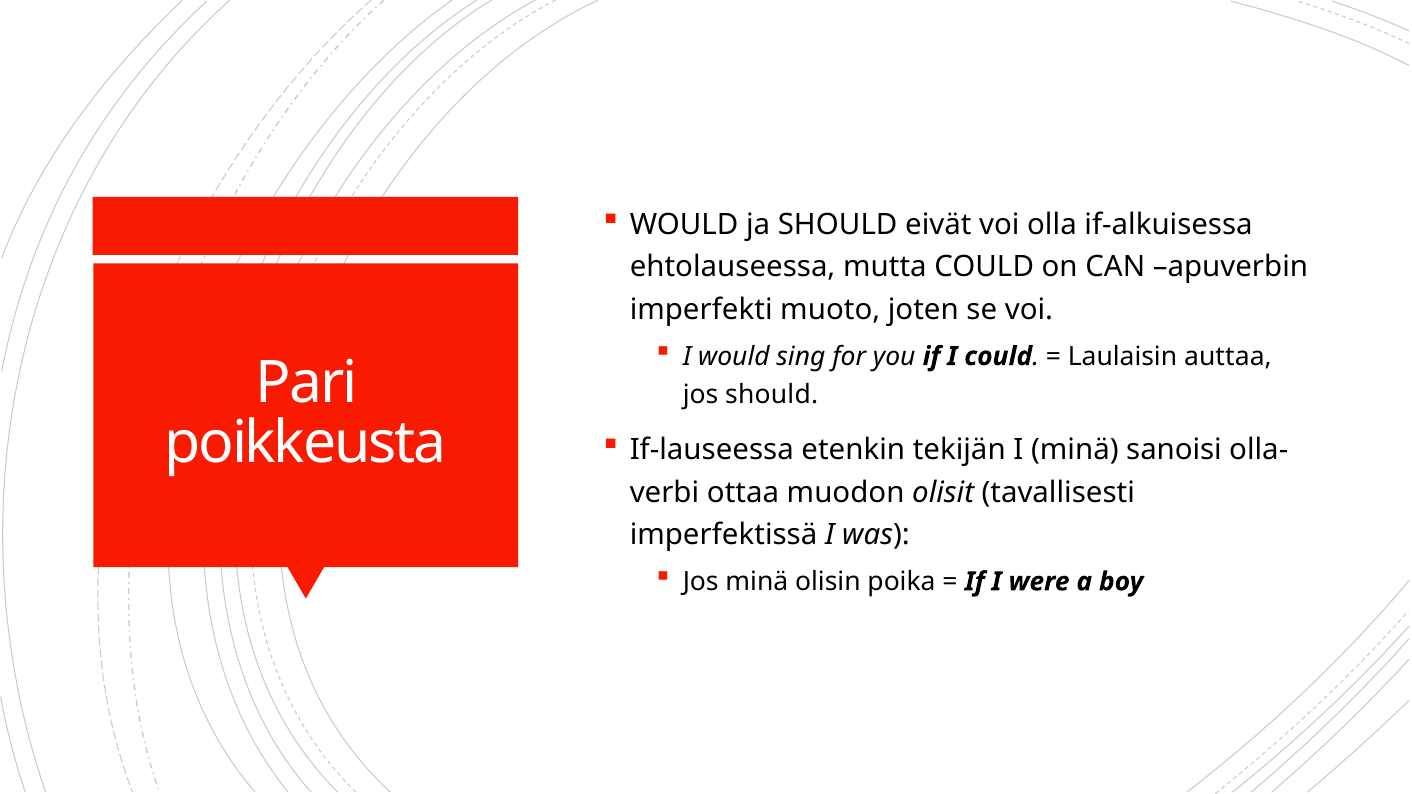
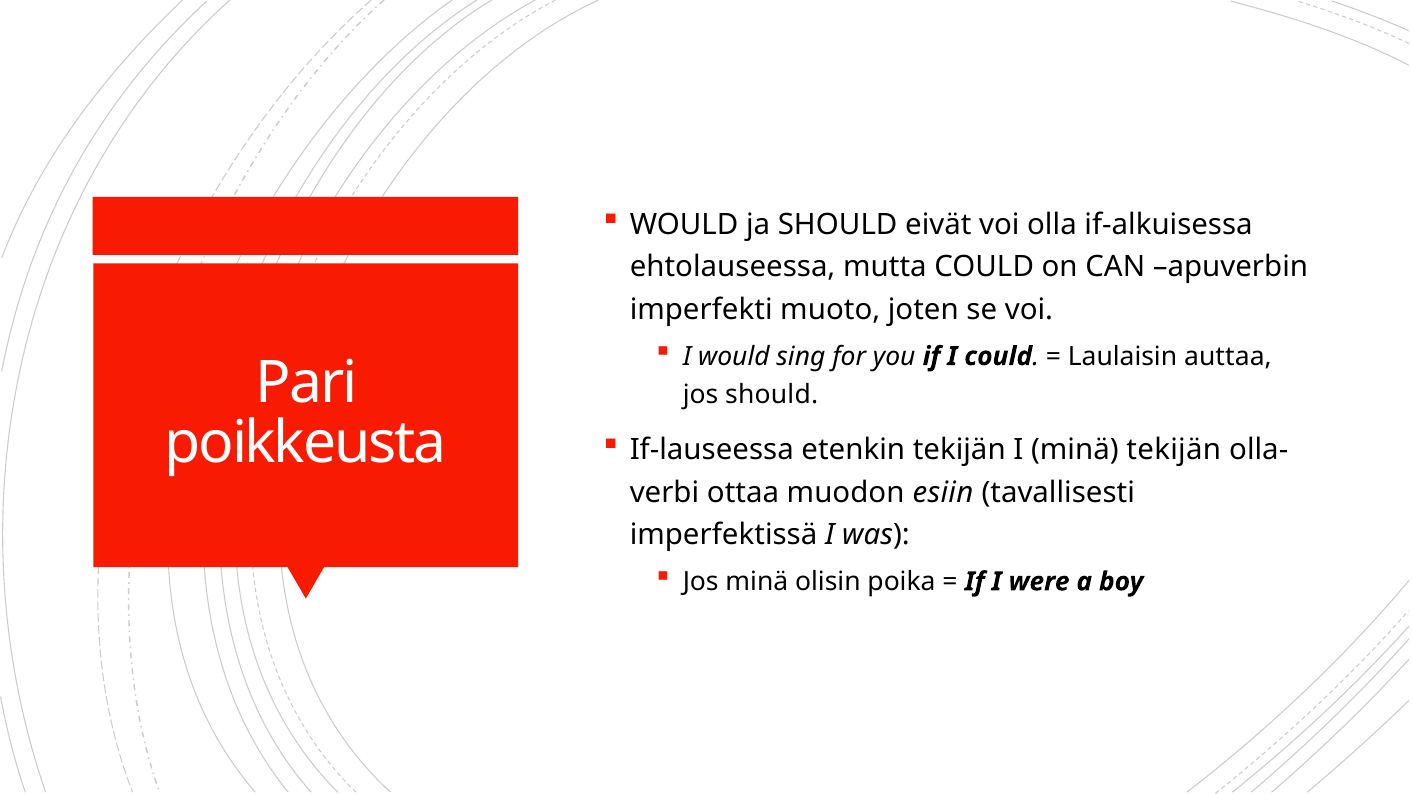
minä sanoisi: sanoisi -> tekijän (1174, 450)
olisit: olisit -> esiin (943, 492)
